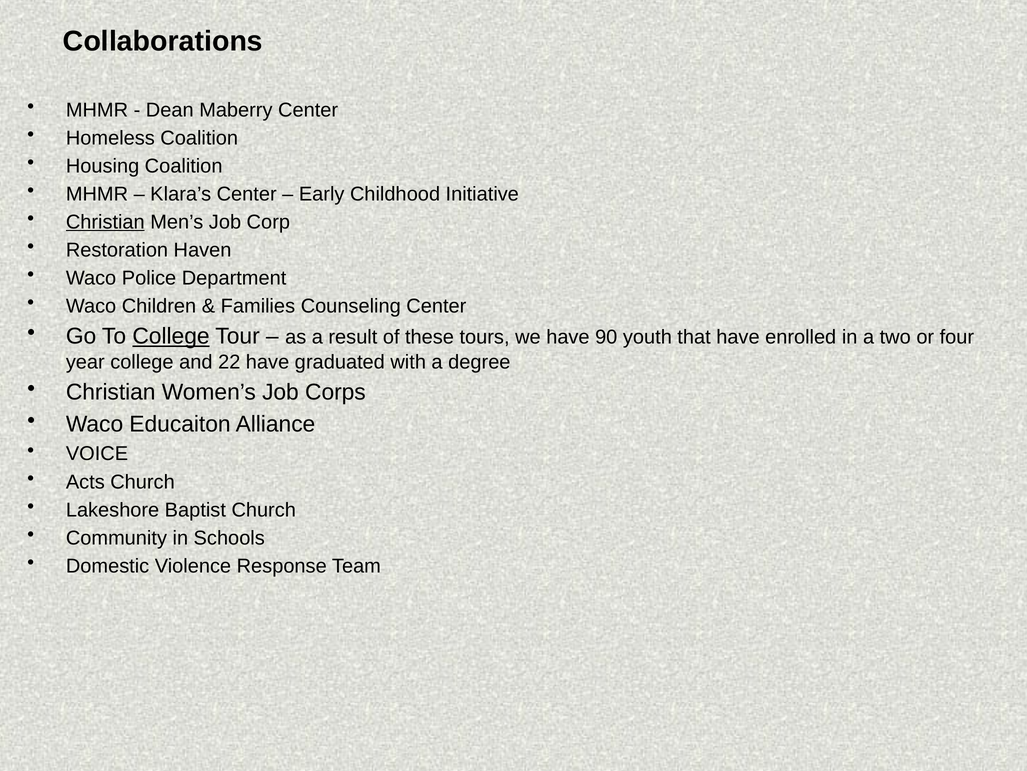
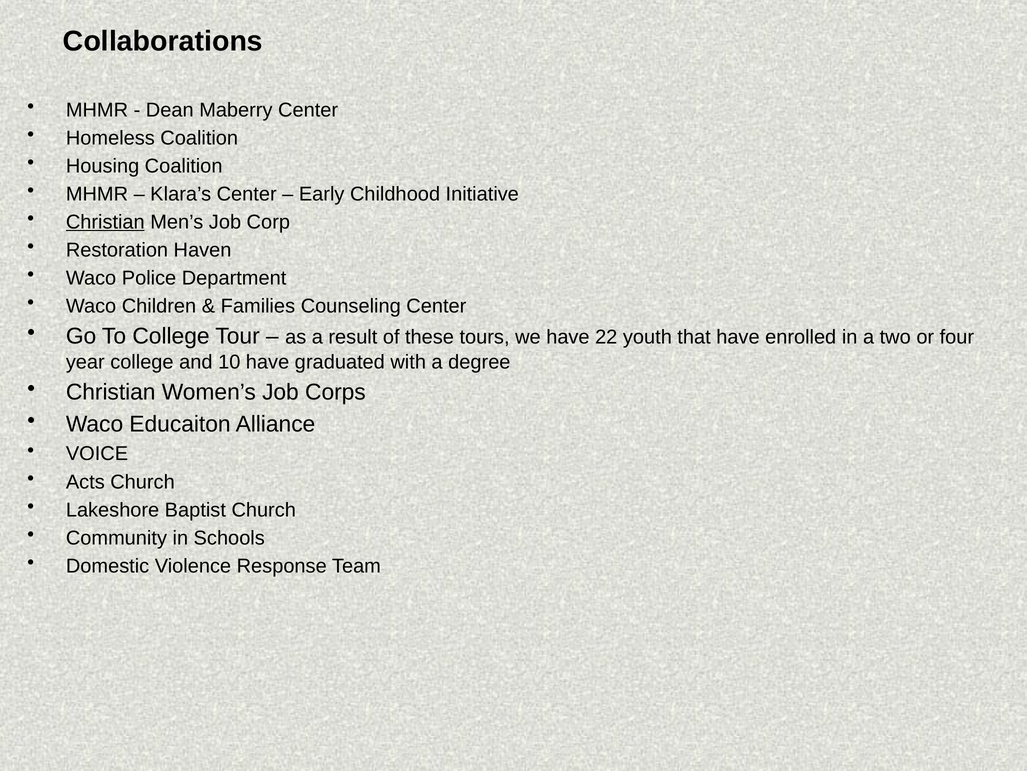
College underline: present -> none (171, 336)
90: 90 -> 22 (606, 337)
22: 22 -> 10 (229, 362)
